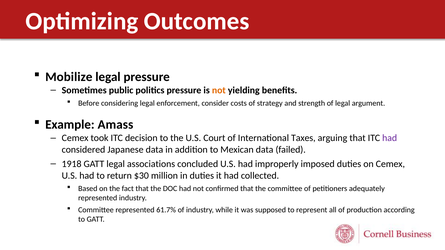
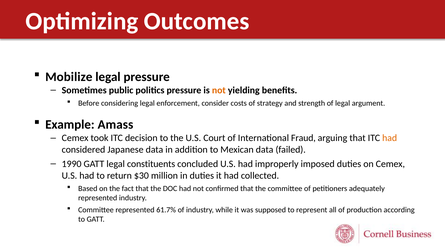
Taxes: Taxes -> Fraud (303, 138)
had colour: purple -> orange (390, 138)
1918: 1918 -> 1990 (72, 164)
associations: associations -> constituents (151, 164)
